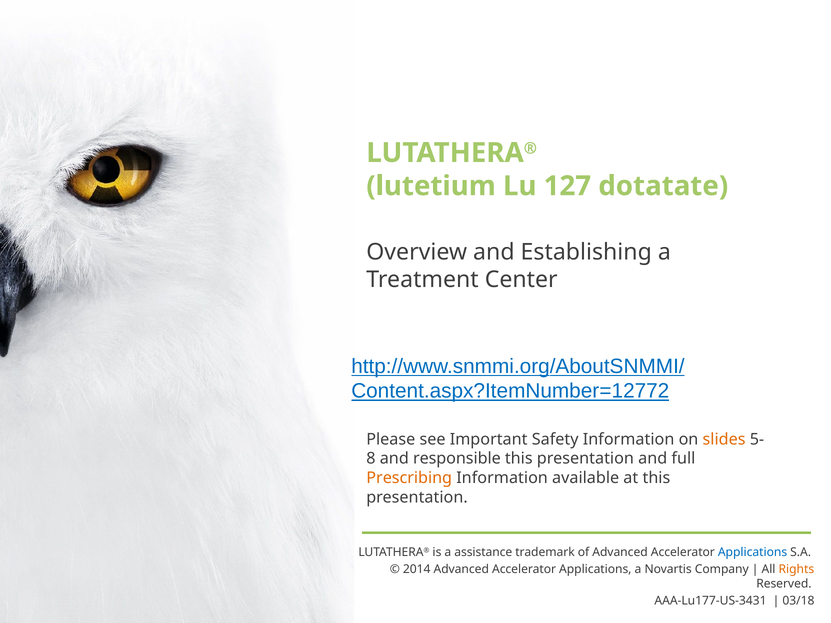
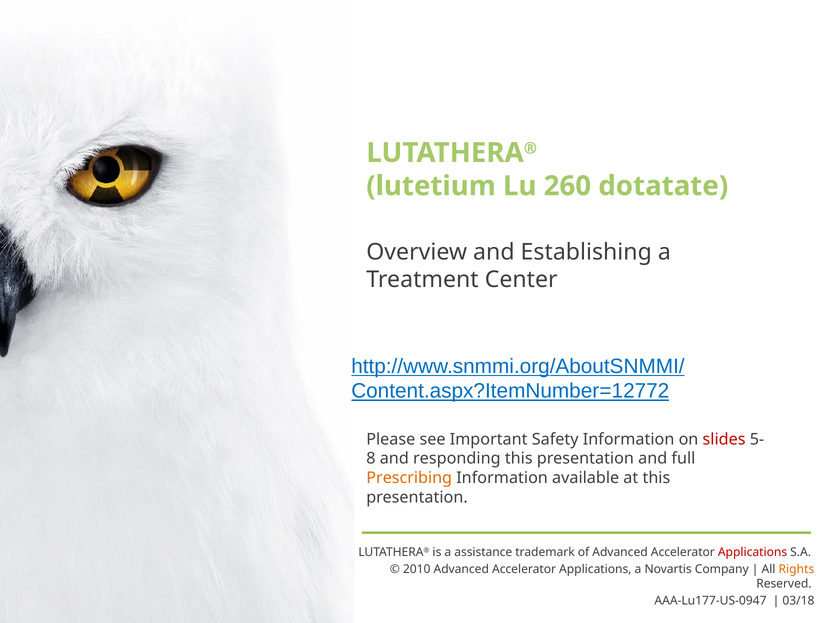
127: 127 -> 260 (567, 186)
slides colour: orange -> red (724, 439)
responsible: responsible -> responding (457, 459)
Applications colour: blue -> red (753, 553)
2014: 2014 -> 2010 (417, 570)
AAA-Lu177-US-3431: AAA-Lu177-US-3431 -> AAA-Lu177-US-0947 (711, 601)
